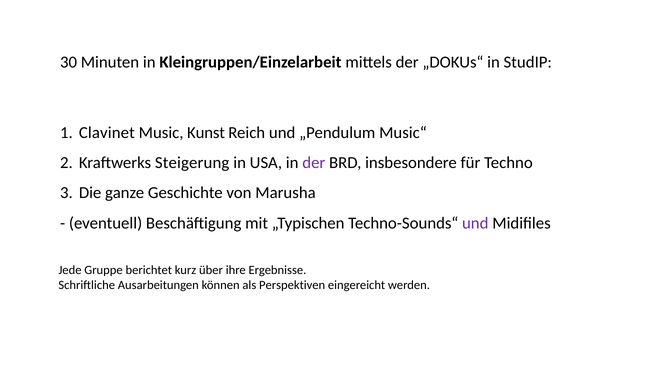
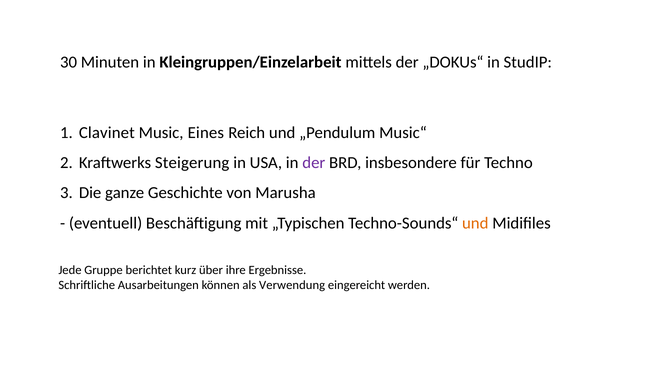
Kunst: Kunst -> Eines (206, 133)
und colour: purple -> orange (475, 223)
Perspektiven: Perspektiven -> Verwendung (292, 285)
